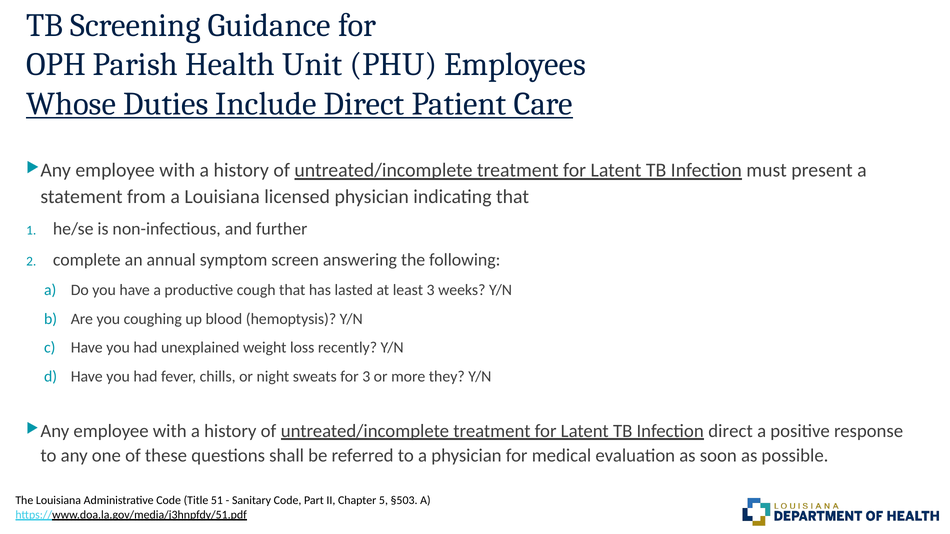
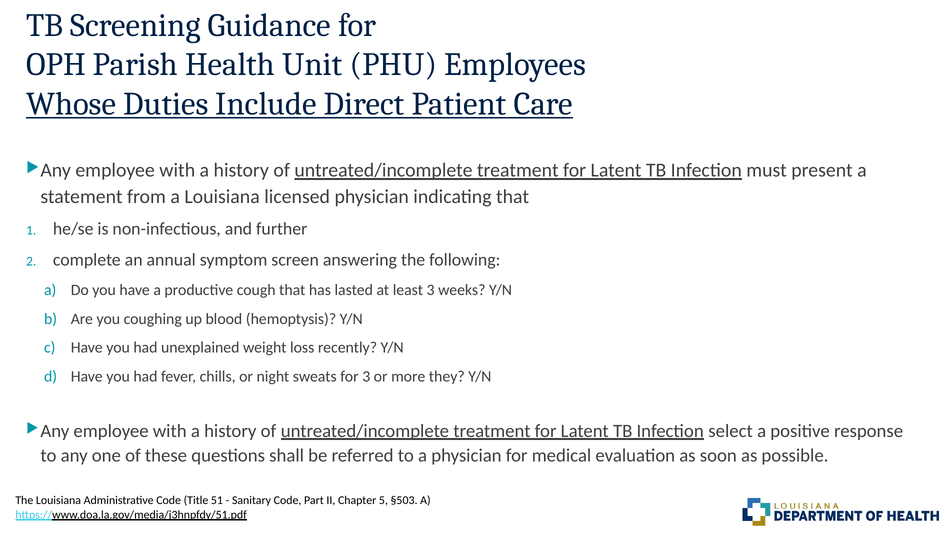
Infection direct: direct -> select (731, 431)
